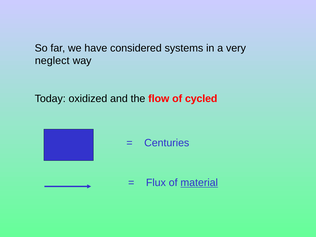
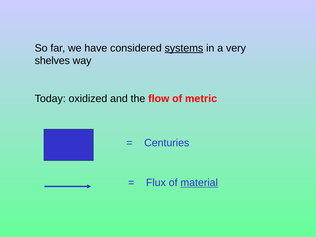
systems underline: none -> present (184, 48)
neglect: neglect -> shelves (52, 61)
cycled: cycled -> metric (201, 99)
